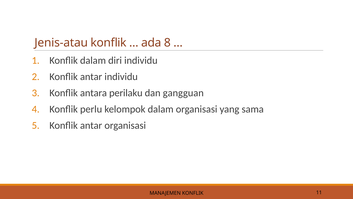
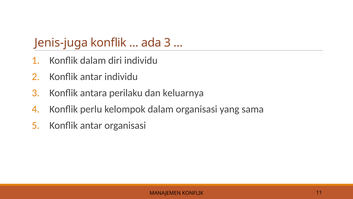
Jenis-atau: Jenis-atau -> Jenis-juga (61, 43)
ada 8: 8 -> 3 (167, 43)
gangguan: gangguan -> keluarnya (183, 93)
